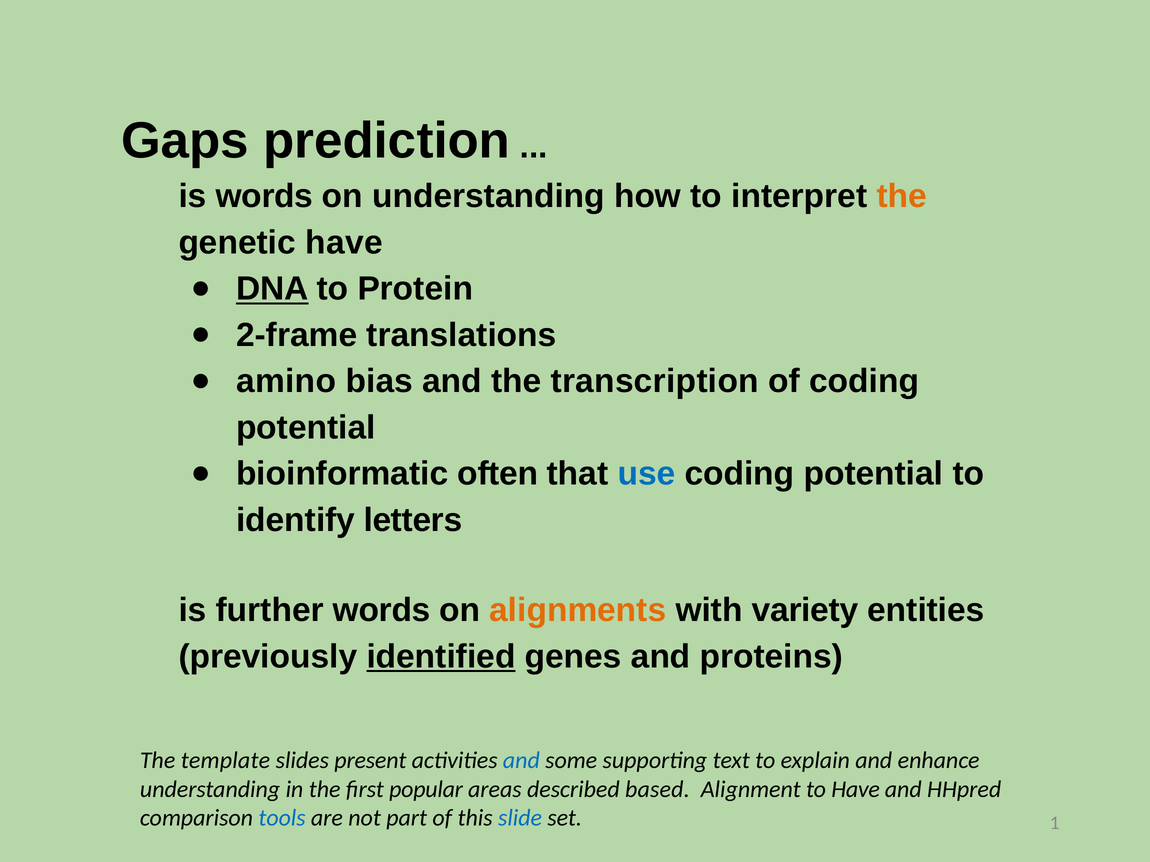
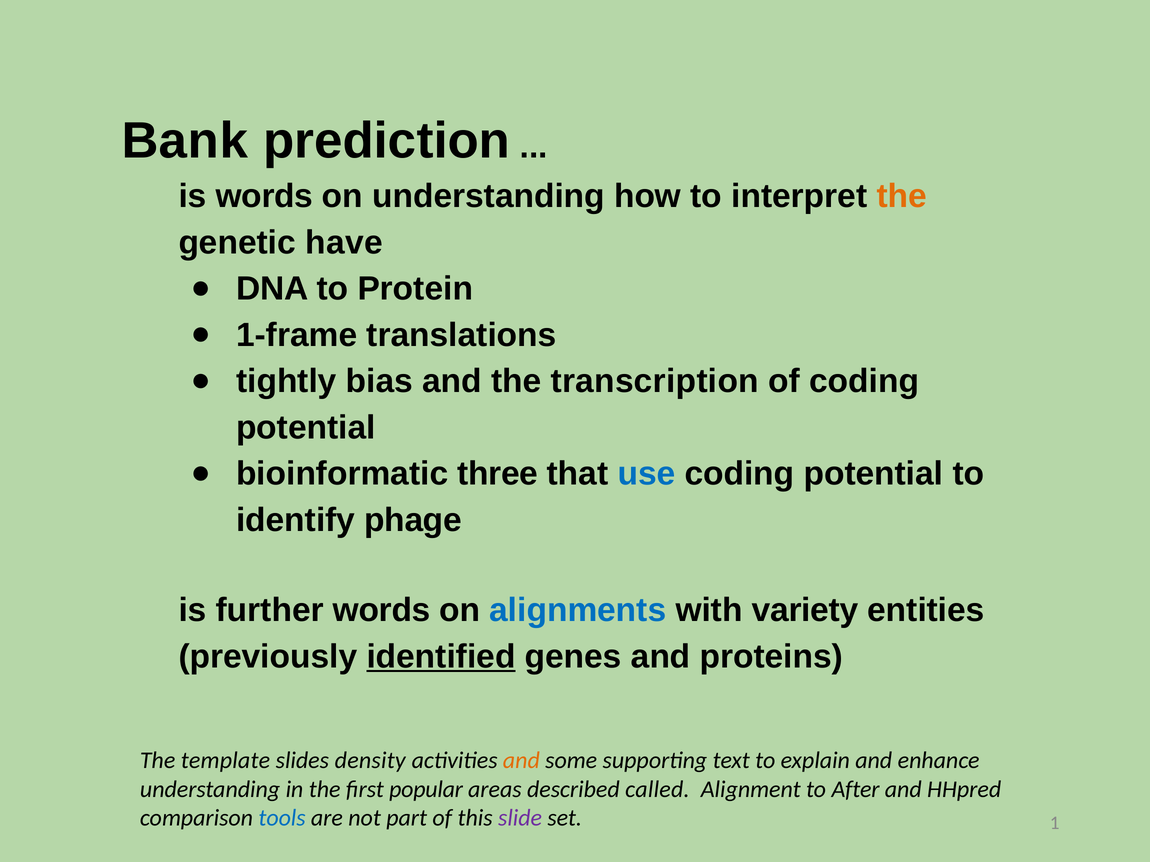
Gaps: Gaps -> Bank (185, 141)
DNA underline: present -> none (272, 289)
2-frame: 2-frame -> 1-frame (297, 335)
amino: amino -> tightly (286, 382)
often: often -> three (498, 474)
letters: letters -> phage (413, 520)
alignments colour: orange -> blue (578, 611)
present: present -> density (370, 761)
and colour: blue -> orange (521, 761)
based: based -> called (657, 790)
to Have: Have -> After (856, 790)
slide colour: blue -> purple (520, 818)
